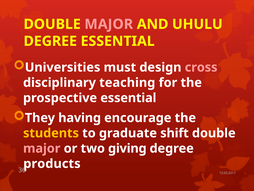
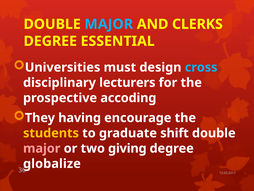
MAJOR colour: pink -> light blue (109, 24)
UHULU: UHULU -> CLERKS (197, 24)
cross colour: pink -> light blue (201, 67)
teaching: teaching -> lecturers (127, 82)
prospective essential: essential -> accoding (128, 98)
products: products -> globalize (52, 163)
